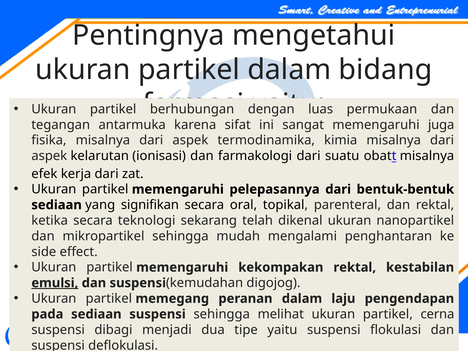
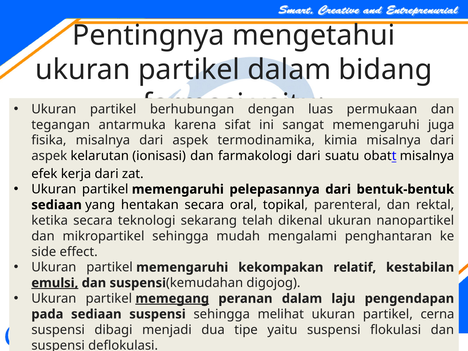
signifikan: signifikan -> hentakan (150, 205)
kekompakan rektal: rektal -> relatif (355, 267)
memegang underline: none -> present (172, 299)
